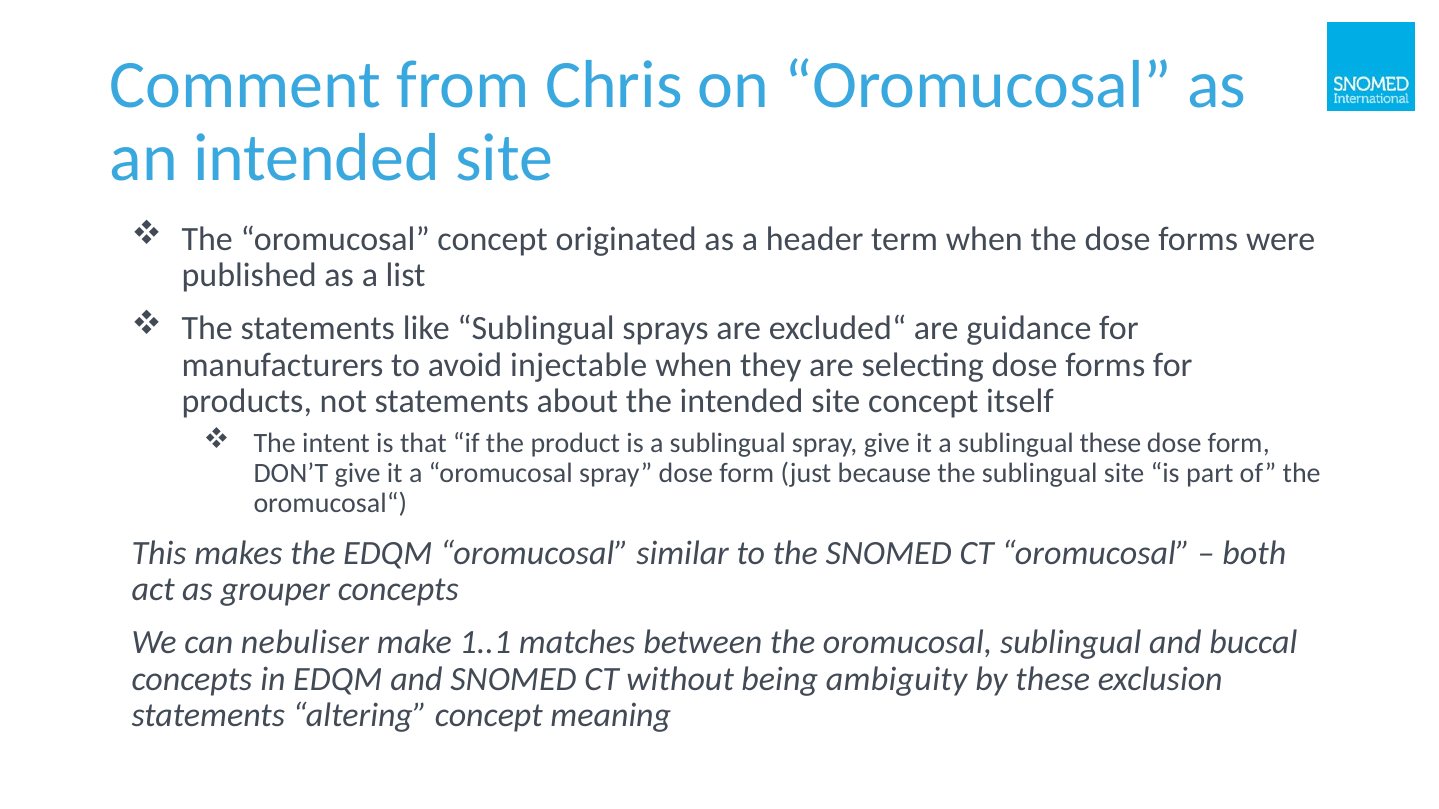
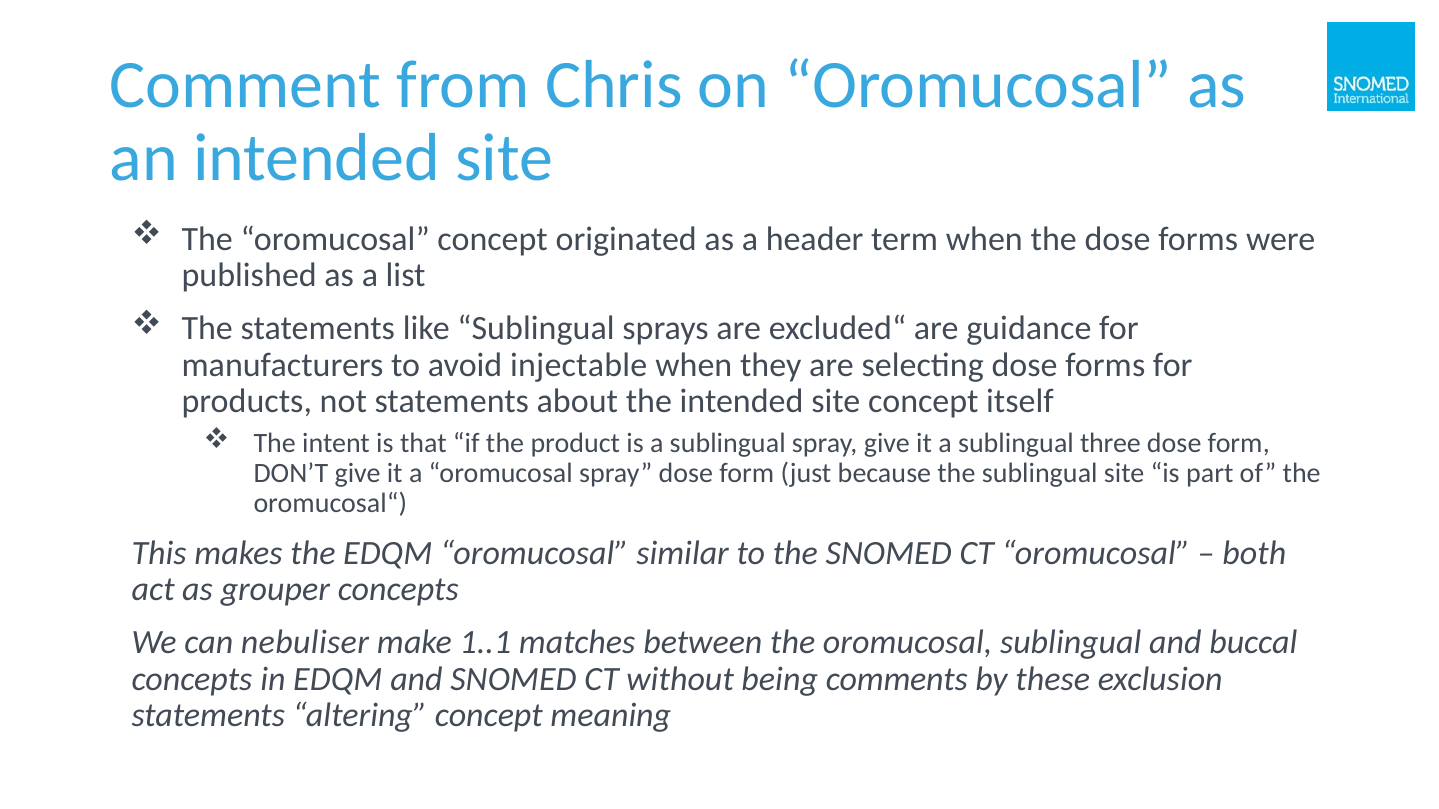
sublingual these: these -> three (1110, 443)
ambiguity: ambiguity -> comments (897, 679)
